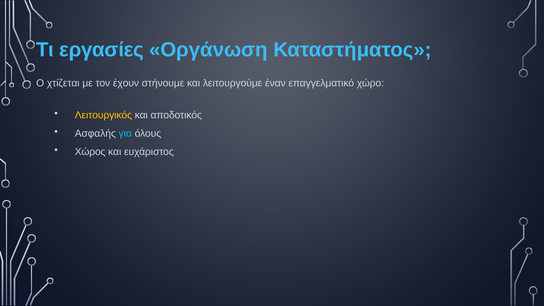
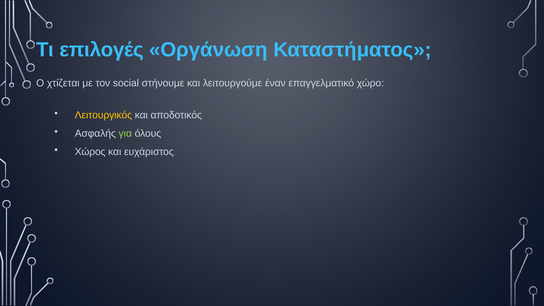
εργασίες: εργασίες -> επιλογές (102, 50)
έχουν: έχουν -> social (126, 83)
για colour: light blue -> light green (125, 133)
